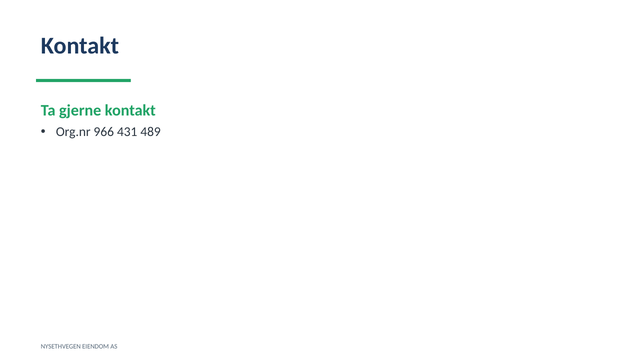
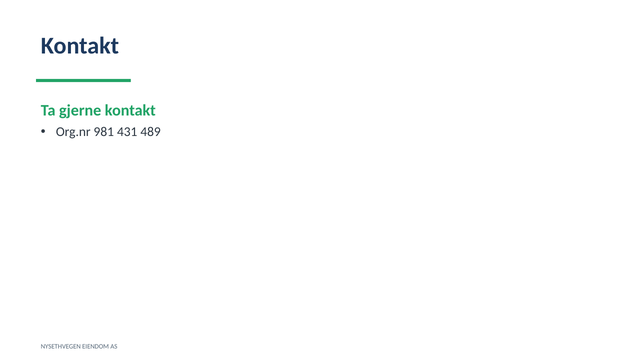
966: 966 -> 981 (104, 132)
